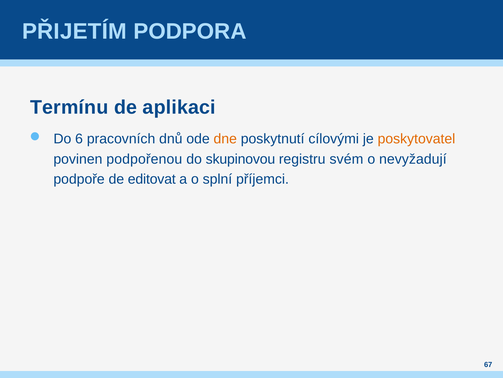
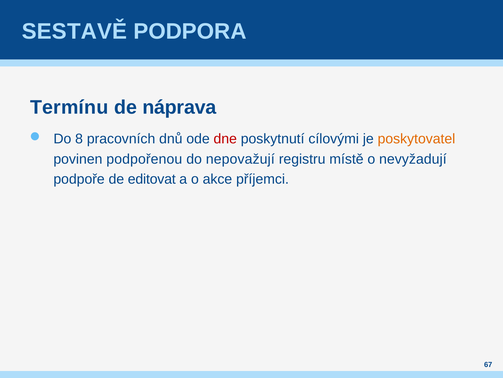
PŘIJETÍM: PŘIJETÍM -> SESTAVĚ (74, 31)
aplikaci: aplikaci -> náprava (179, 107)
6: 6 -> 8 (79, 139)
dne colour: orange -> red (225, 139)
skupinovou: skupinovou -> nepovažují (240, 159)
svém: svém -> místě (346, 159)
splní: splní -> akce (217, 179)
